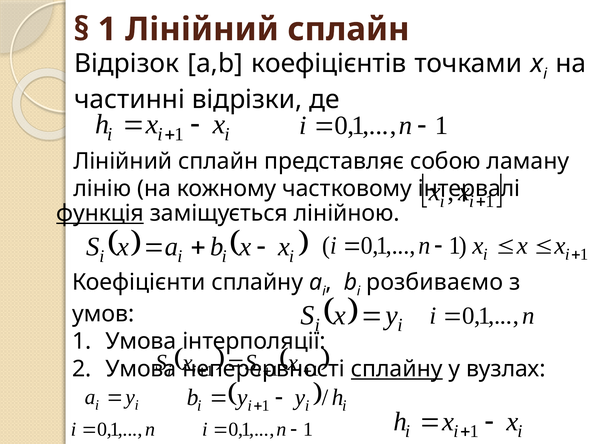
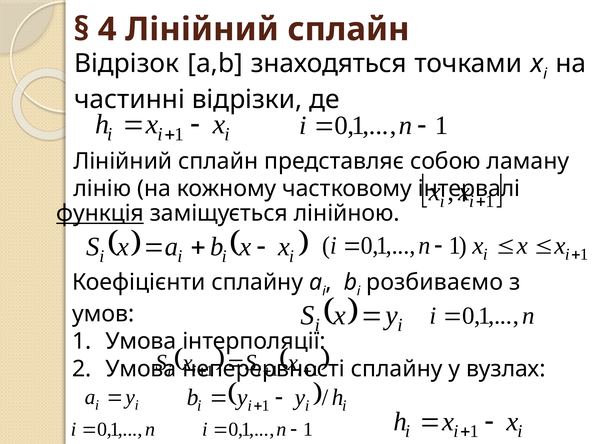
1: 1 -> 4 (107, 29)
коефіцієнтів: коефіцієнтів -> знаходяться (329, 64)
сплайну underline: present -> none (397, 369)
